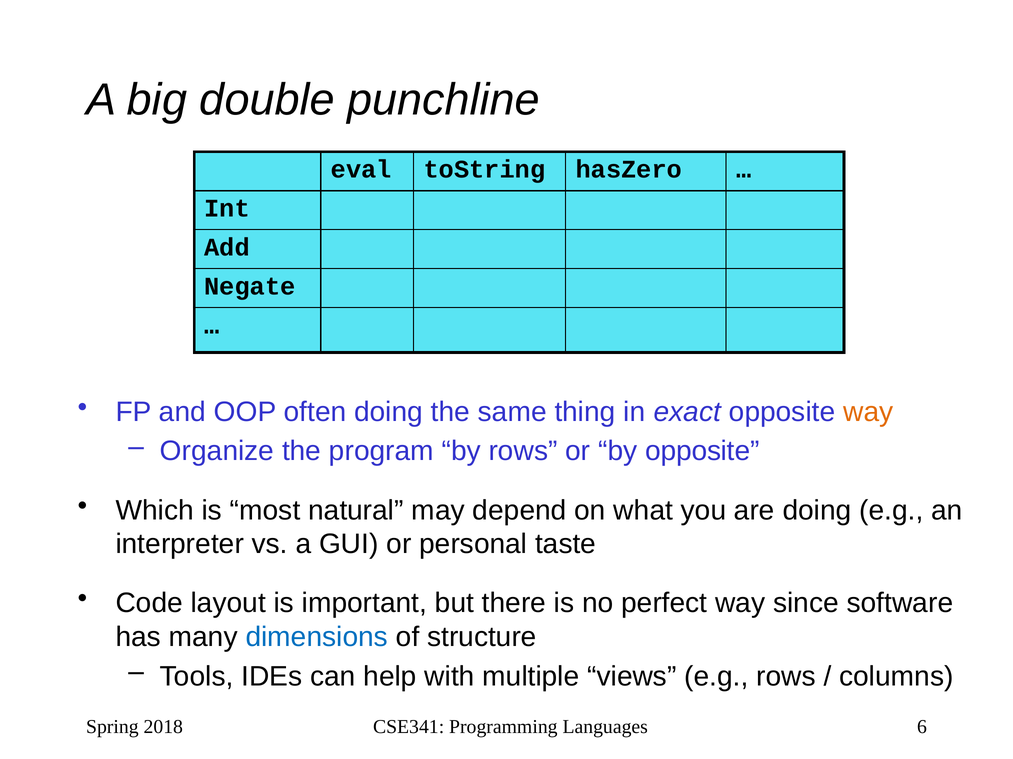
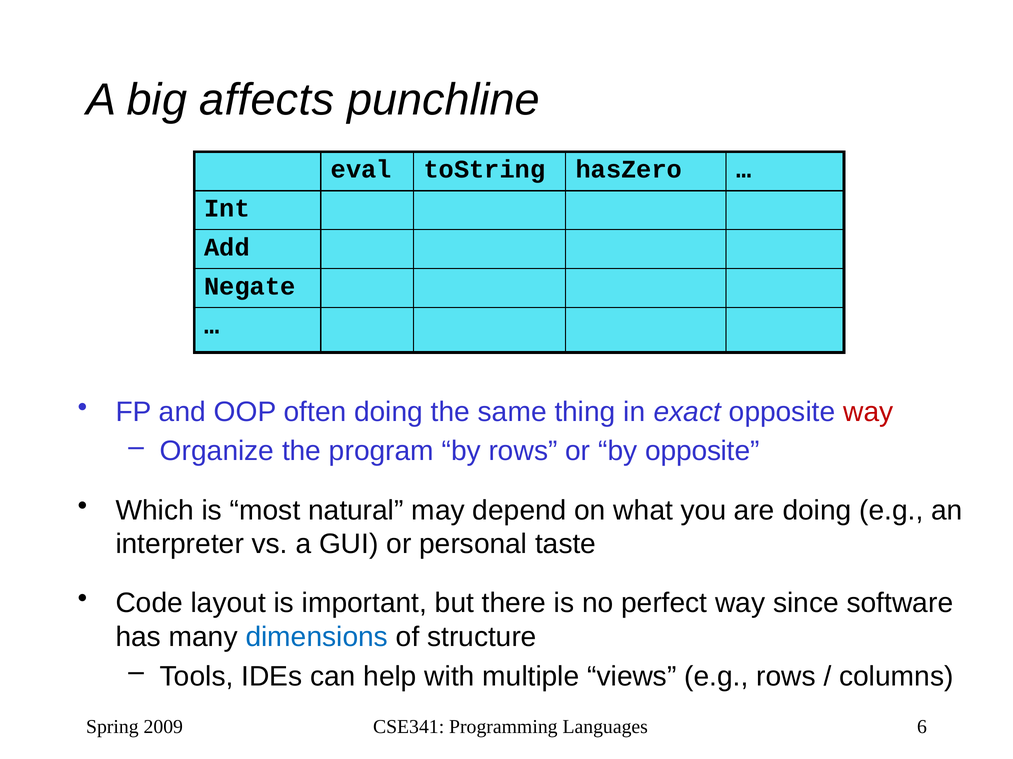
double: double -> affects (267, 100)
way colour: orange -> red (868, 412)
2018: 2018 -> 2009 (163, 727)
